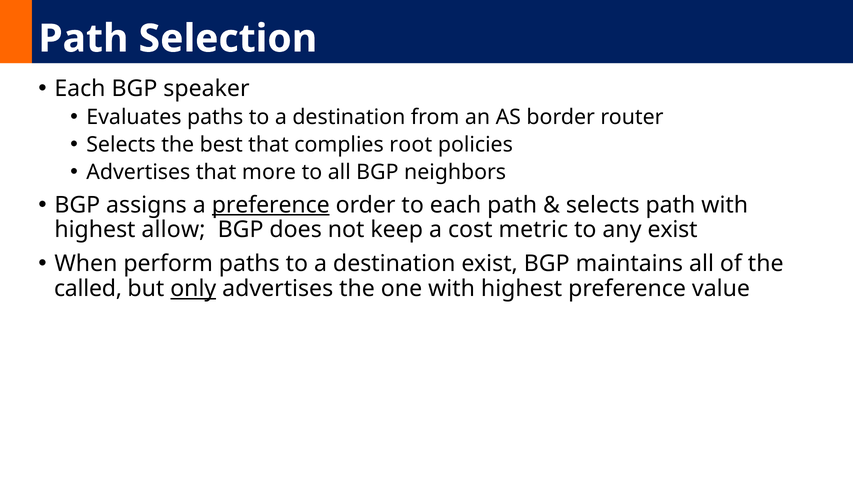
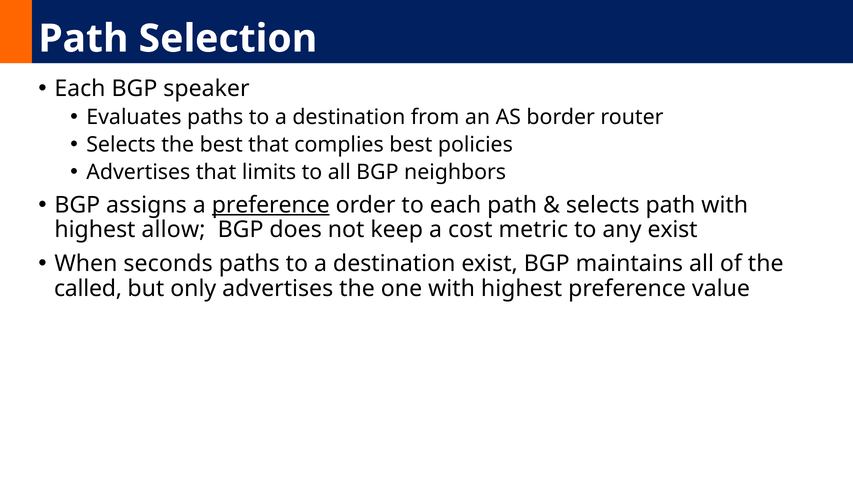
complies root: root -> best (411, 145)
more: more -> limits (269, 172)
perform: perform -> seconds (168, 264)
only underline: present -> none (193, 289)
